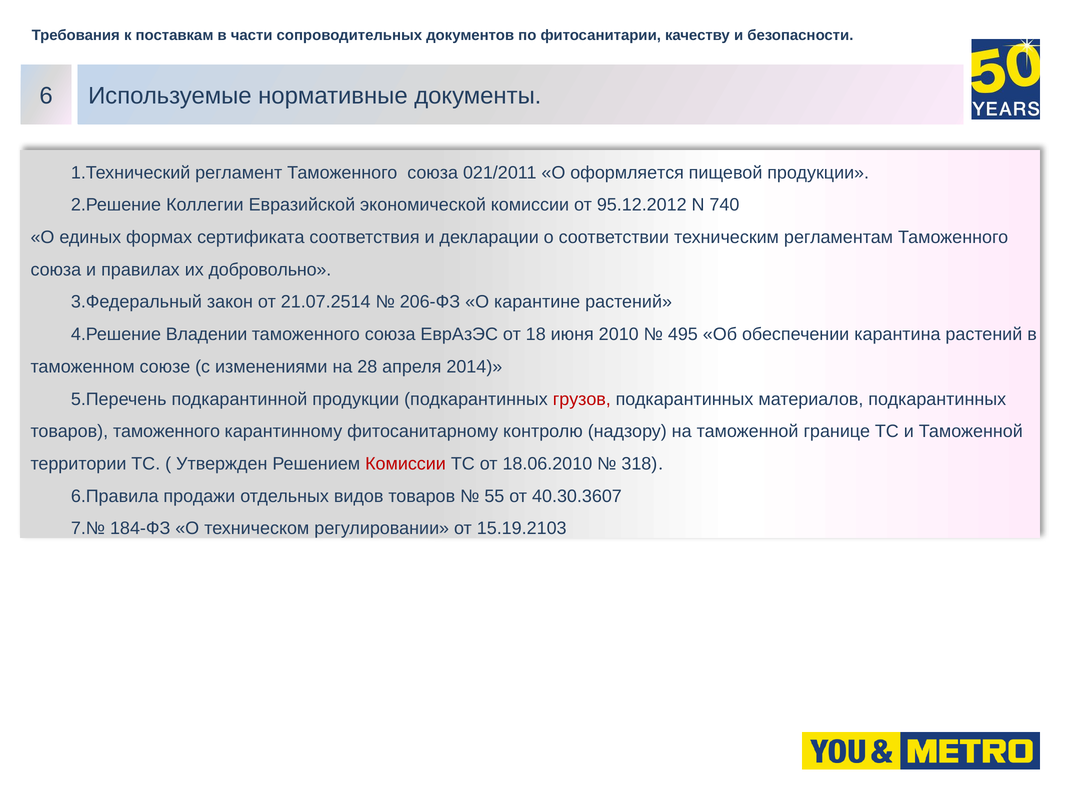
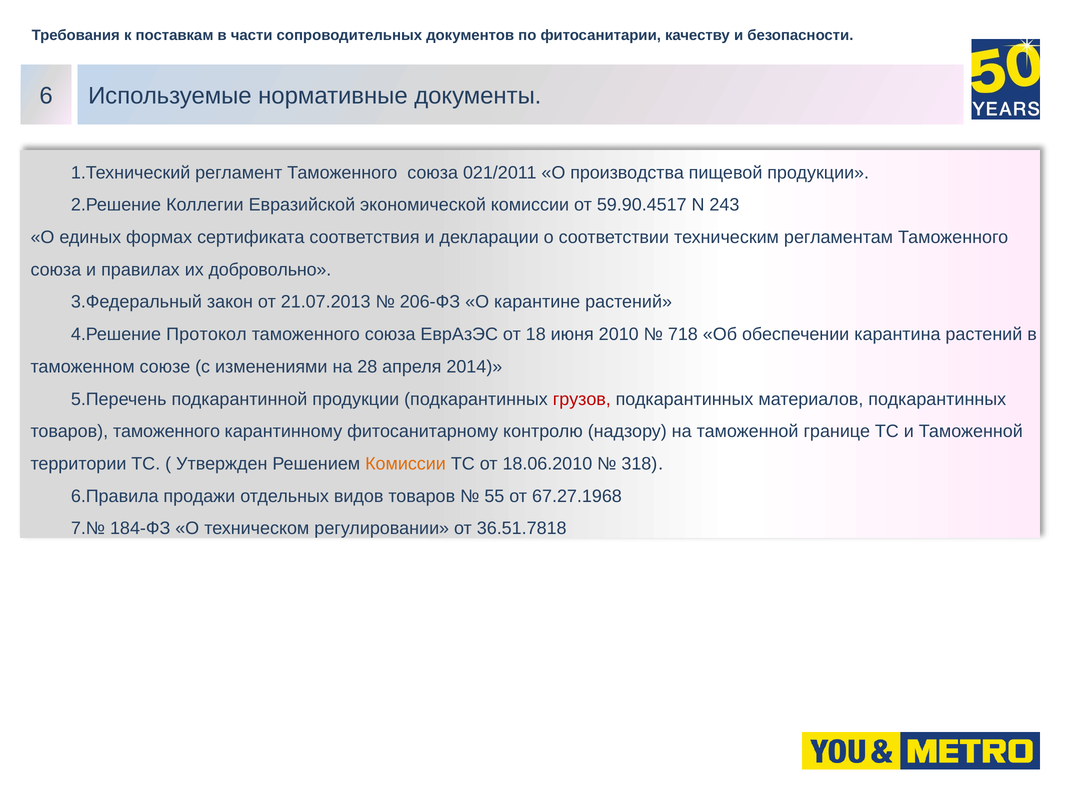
оформляется: оформляется -> производства (627, 172)
95.12.2012: 95.12.2012 -> 59.90.4517 (642, 205)
740: 740 -> 243 (724, 205)
21.07.2514: 21.07.2514 -> 21.07.2013 (326, 302)
Владении: Владении -> Протокол (206, 334)
495: 495 -> 718 (683, 334)
Комиссии colour: red -> orange (406, 464)
40.30.3607: 40.30.3607 -> 67.27.1968 (577, 496)
15.19.2103: 15.19.2103 -> 36.51.7818 (522, 528)
